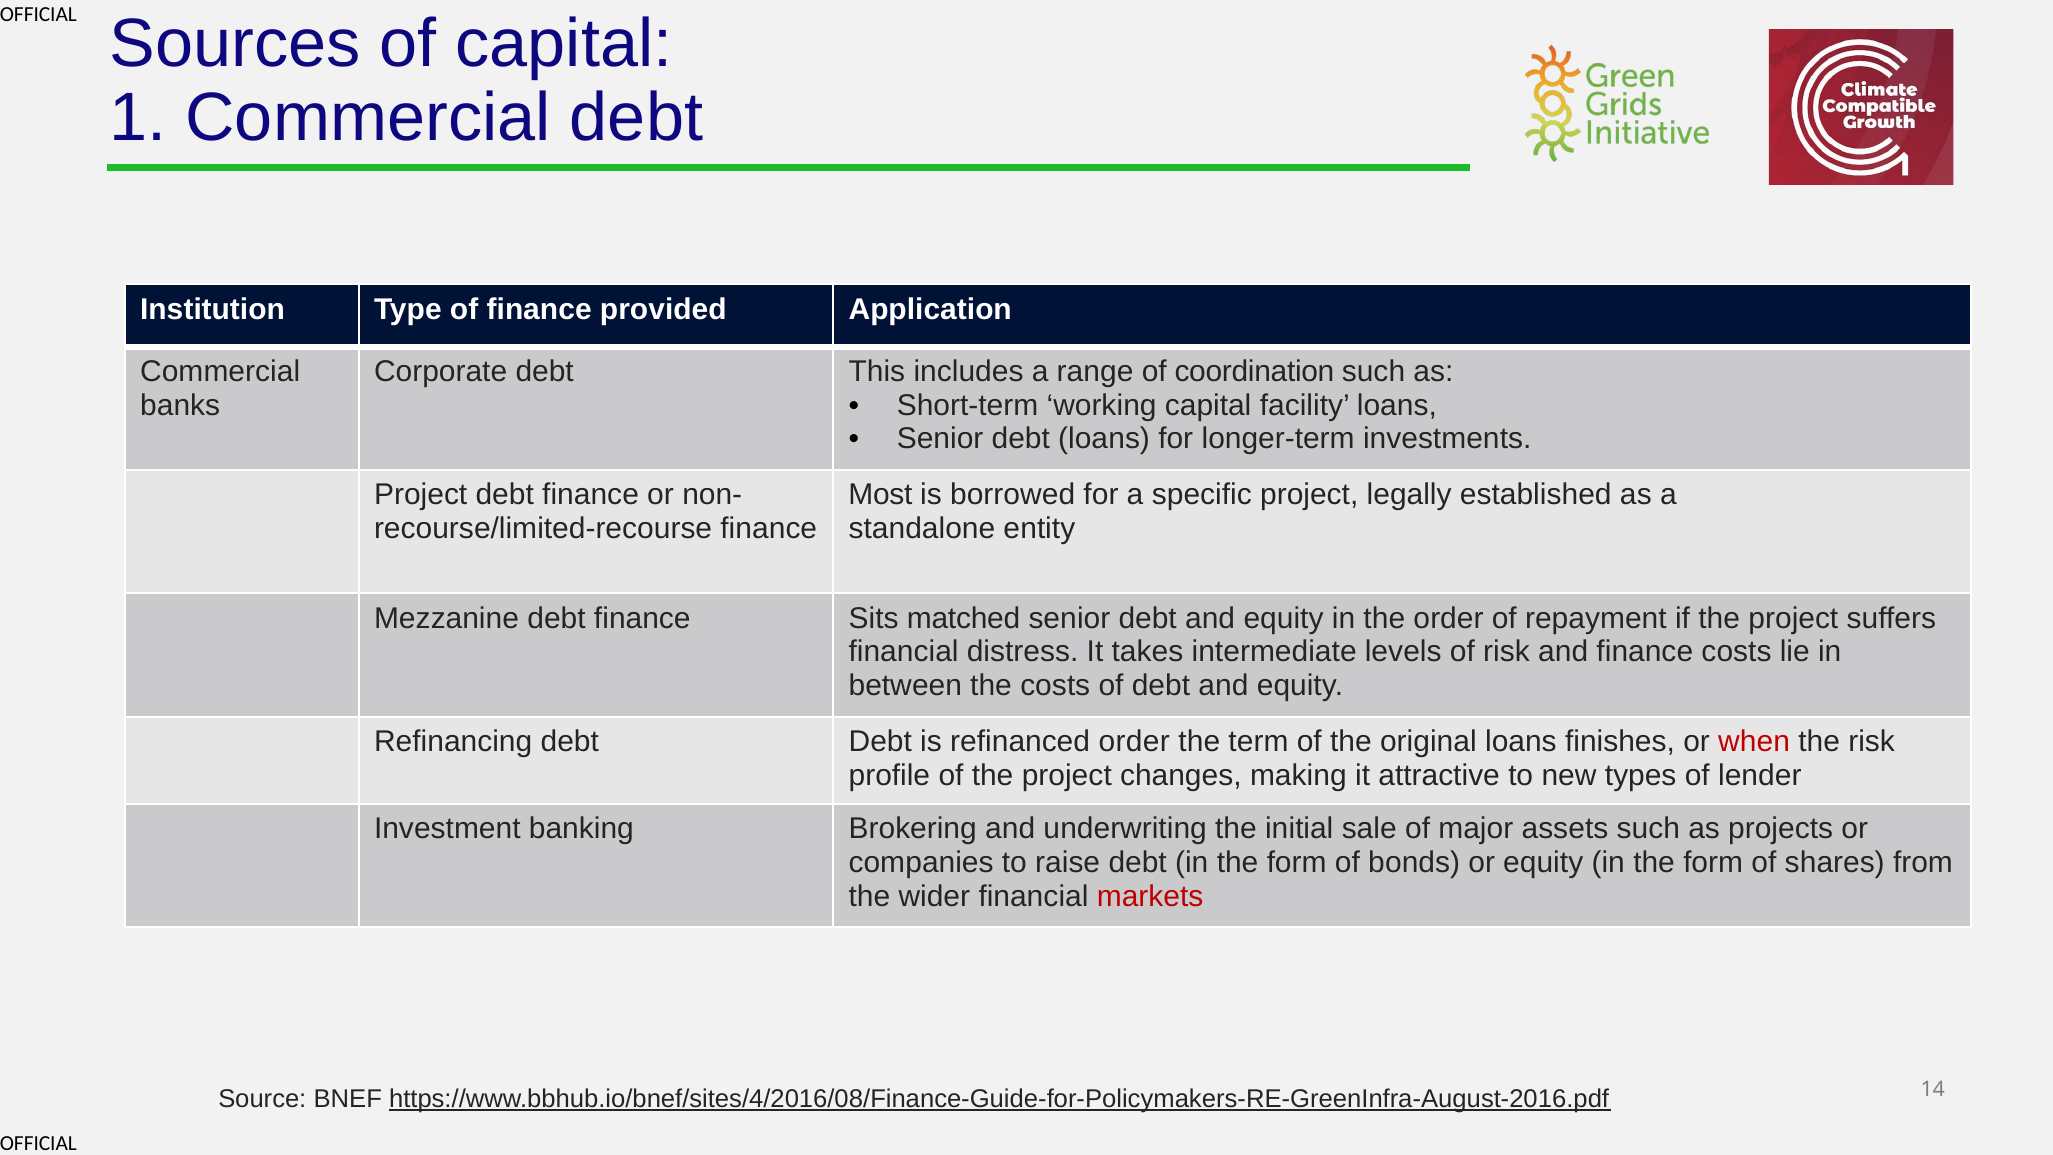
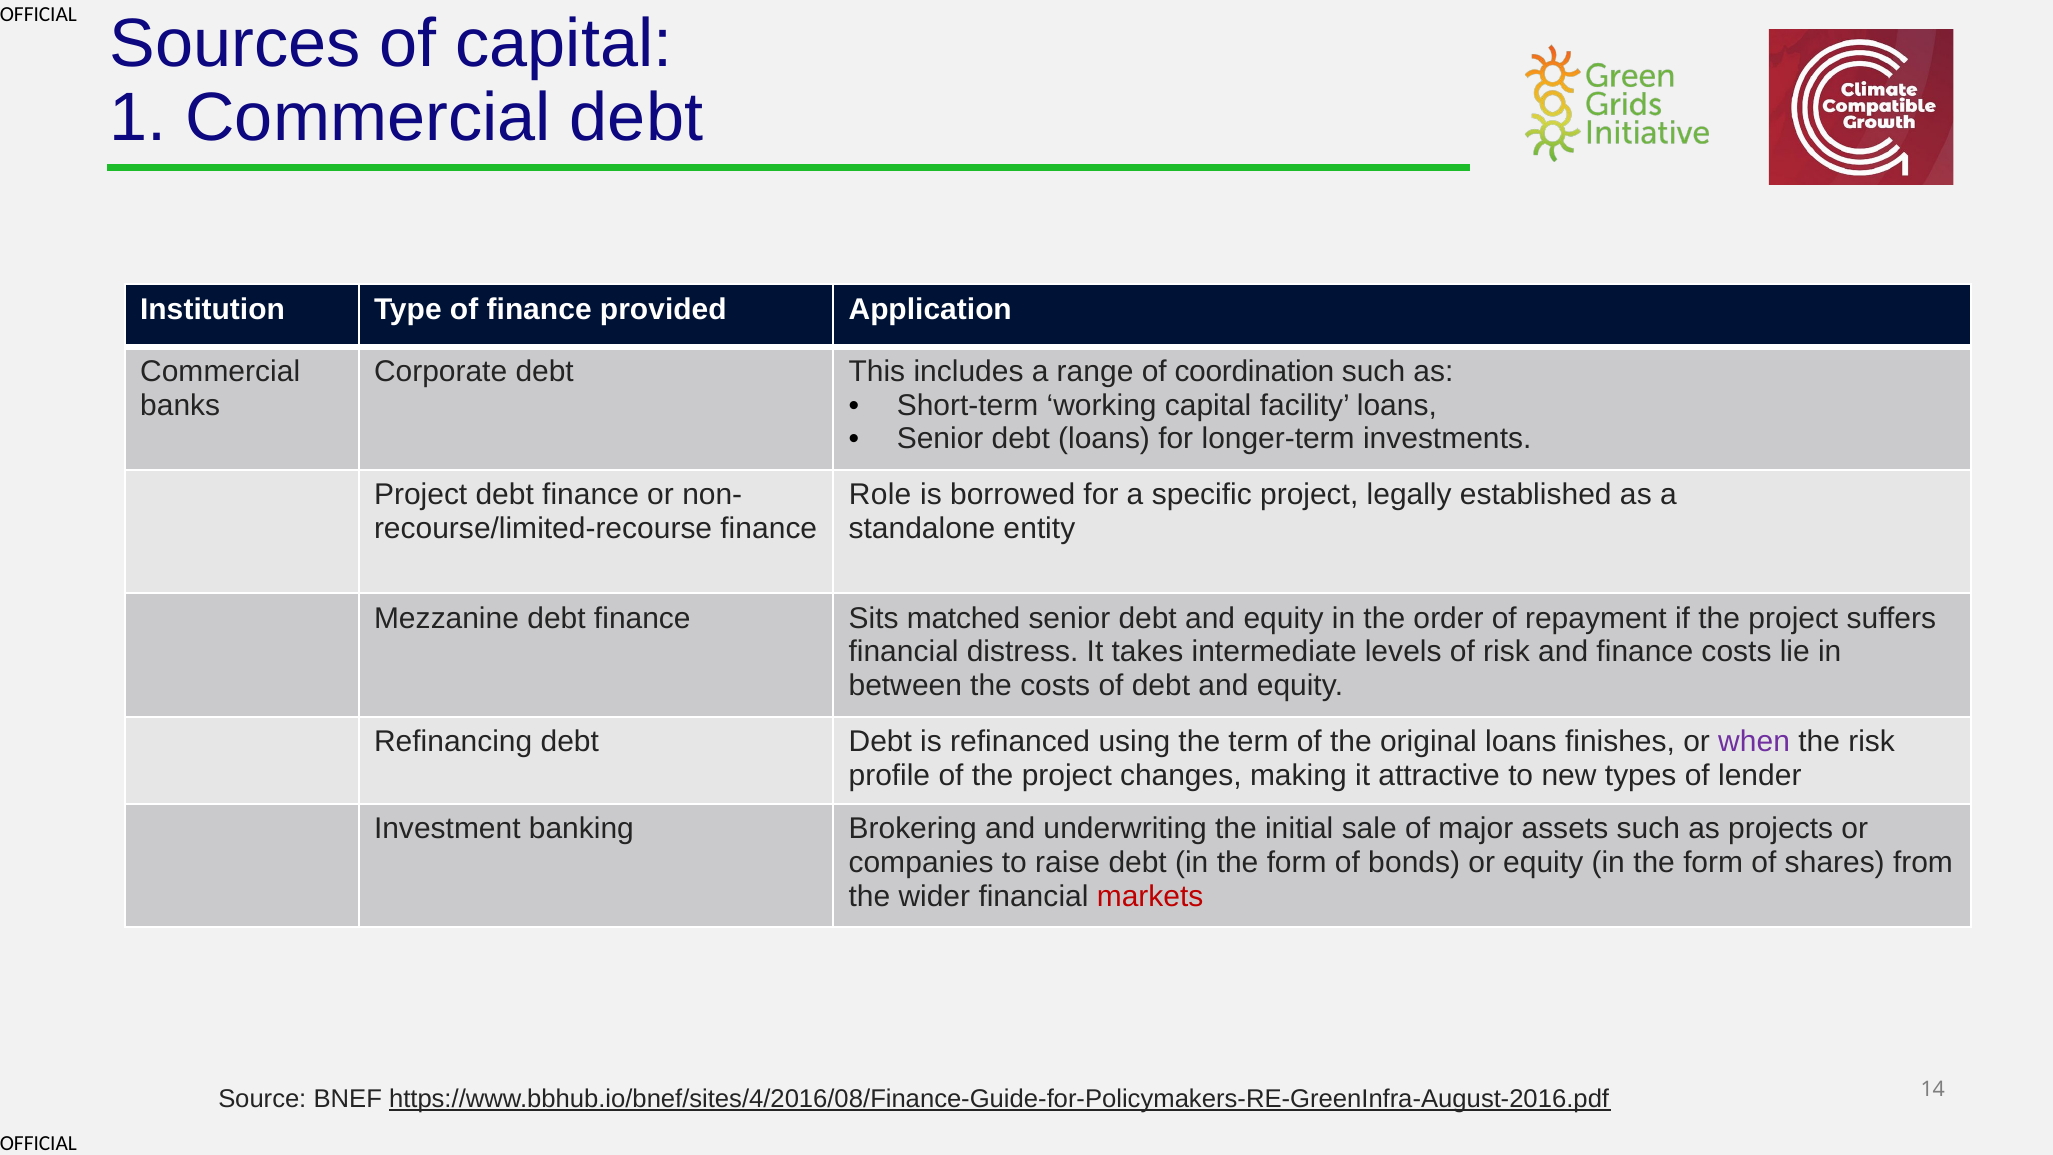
Most: Most -> Role (880, 495)
refinanced order: order -> using (1134, 742)
when colour: red -> purple (1754, 742)
